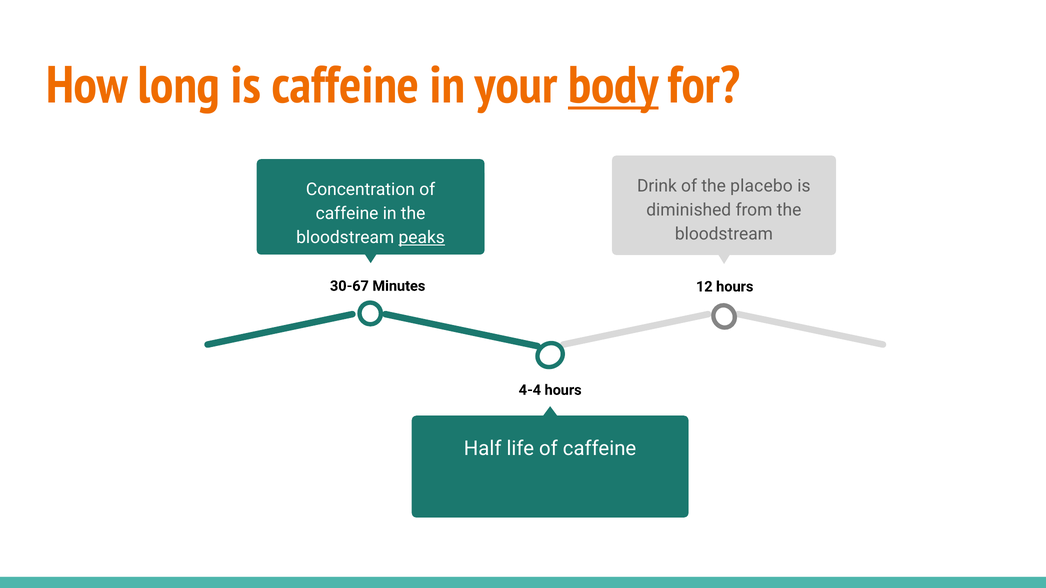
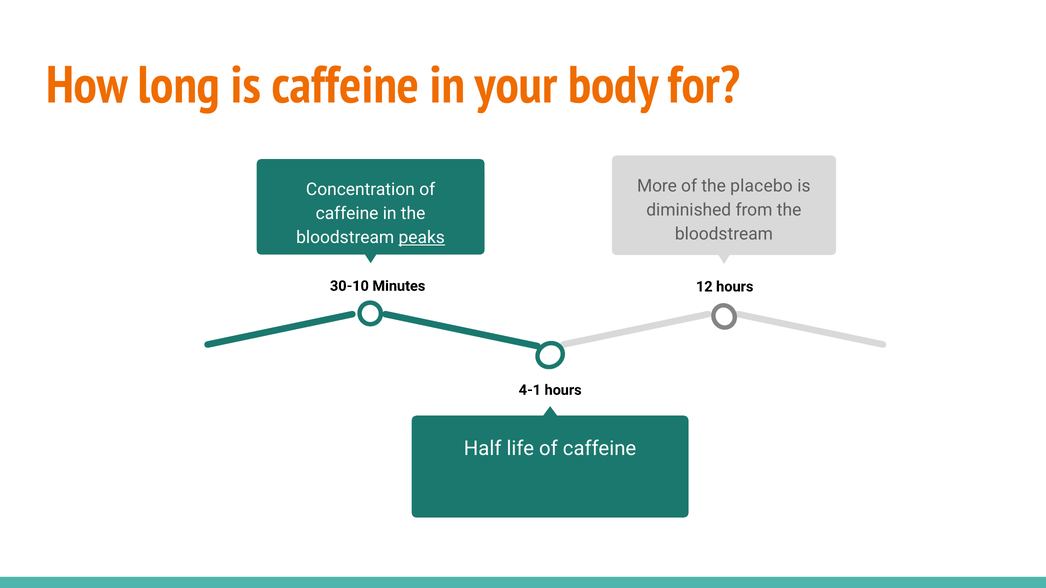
body underline: present -> none (613, 85)
Drink: Drink -> More (657, 186)
30-67: 30-67 -> 30-10 (349, 286)
4-4: 4-4 -> 4-1 (530, 390)
